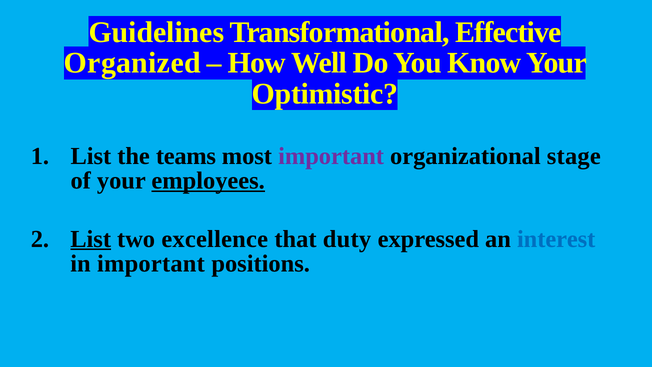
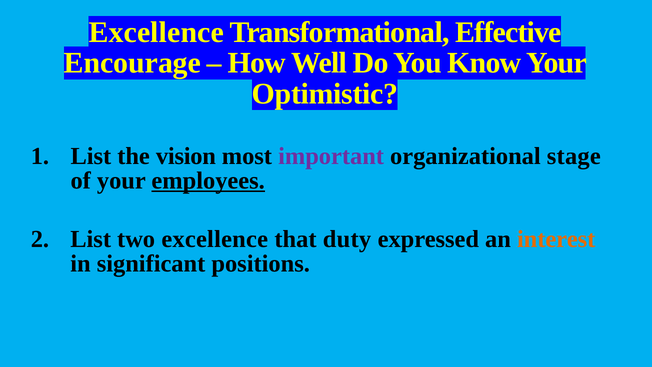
Guidelines: Guidelines -> Excellence (156, 33)
Organized: Organized -> Encourage (132, 63)
teams: teams -> vision (186, 156)
List underline: present -> none (91, 239)
interest colour: blue -> orange (556, 239)
in important: important -> significant (151, 264)
